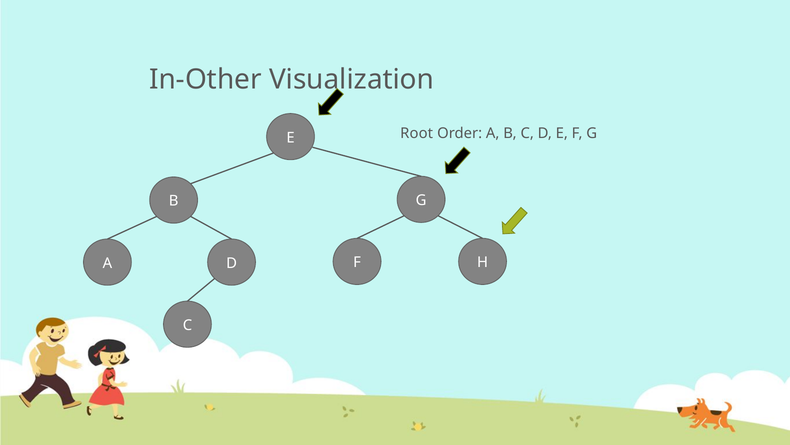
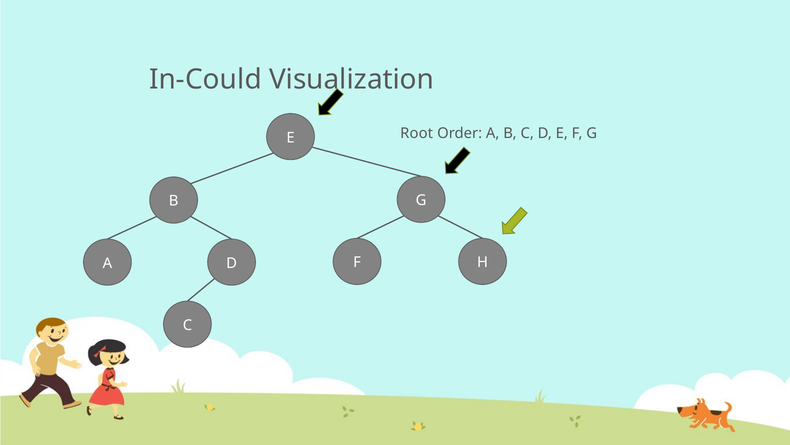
In-Other: In-Other -> In-Could (205, 79)
